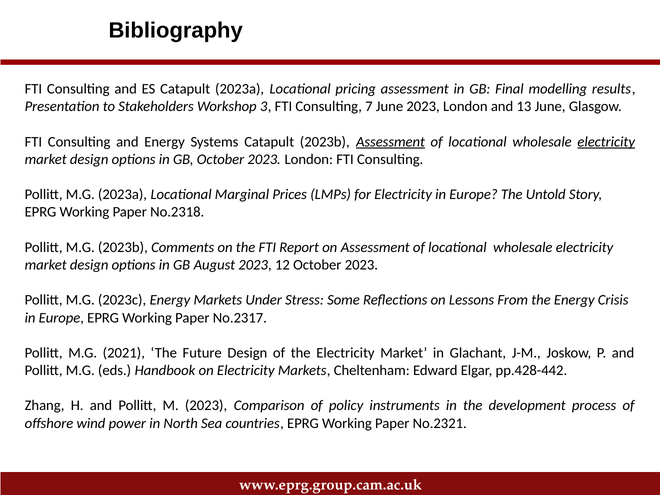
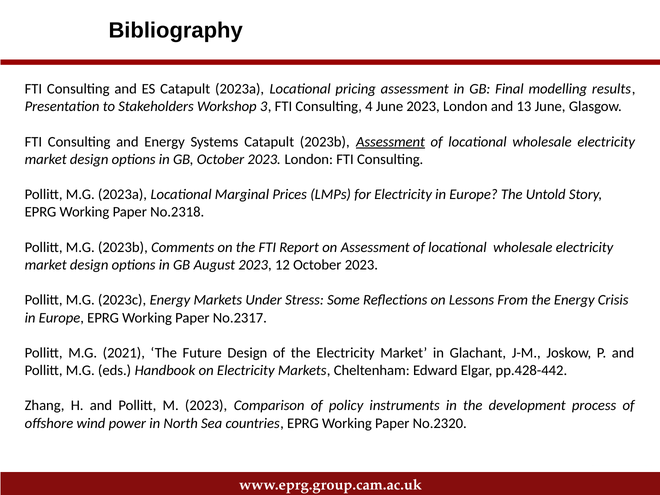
7: 7 -> 4 (369, 107)
electricity underline: present -> none (606, 142)
No.2321: No.2321 -> No.2320 (440, 423)
